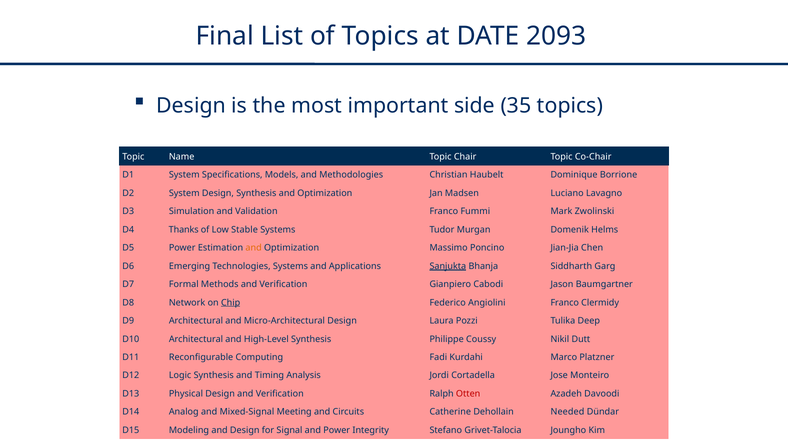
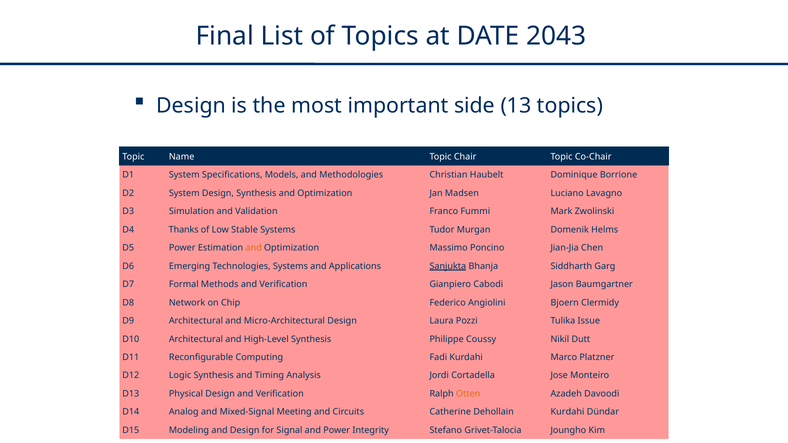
2093: 2093 -> 2043 (556, 36)
35: 35 -> 13 (516, 106)
Chip underline: present -> none (231, 303)
Angiolini Franco: Franco -> Bjoern (565, 303)
Deep: Deep -> Issue (589, 321)
Otten colour: red -> orange (468, 394)
Dehollain Needed: Needed -> Kurdahi (567, 412)
